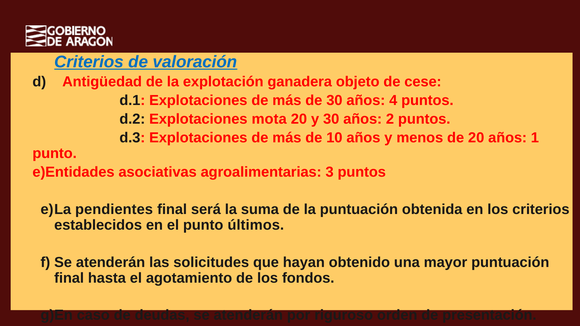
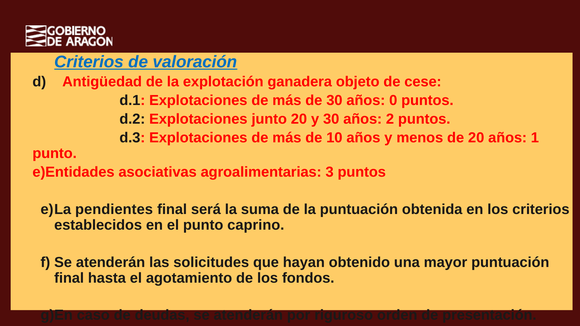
4: 4 -> 0 (393, 100)
mota: mota -> junto (269, 119)
últimos: últimos -> caprino (256, 225)
